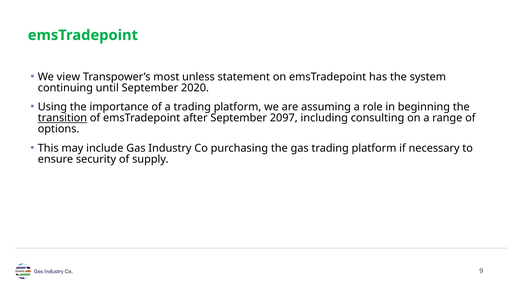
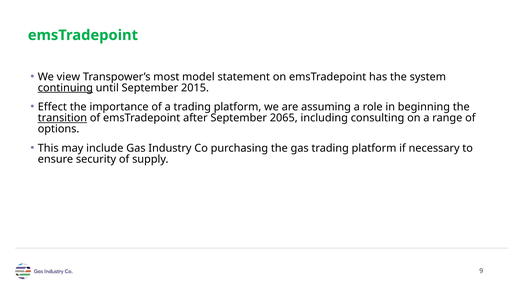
unless: unless -> model (198, 77)
continuing underline: none -> present (65, 88)
2020: 2020 -> 2015 (195, 88)
Using: Using -> Effect (52, 107)
2097: 2097 -> 2065 (284, 118)
